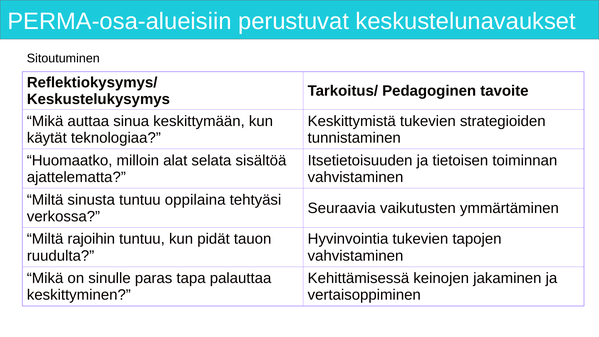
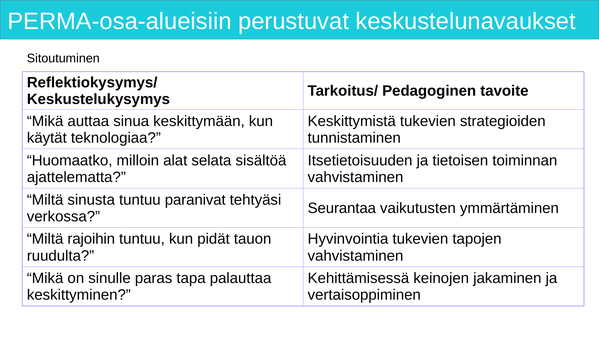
oppilaina: oppilaina -> paranivat (195, 200)
Seuraavia: Seuraavia -> Seurantaa (342, 208)
